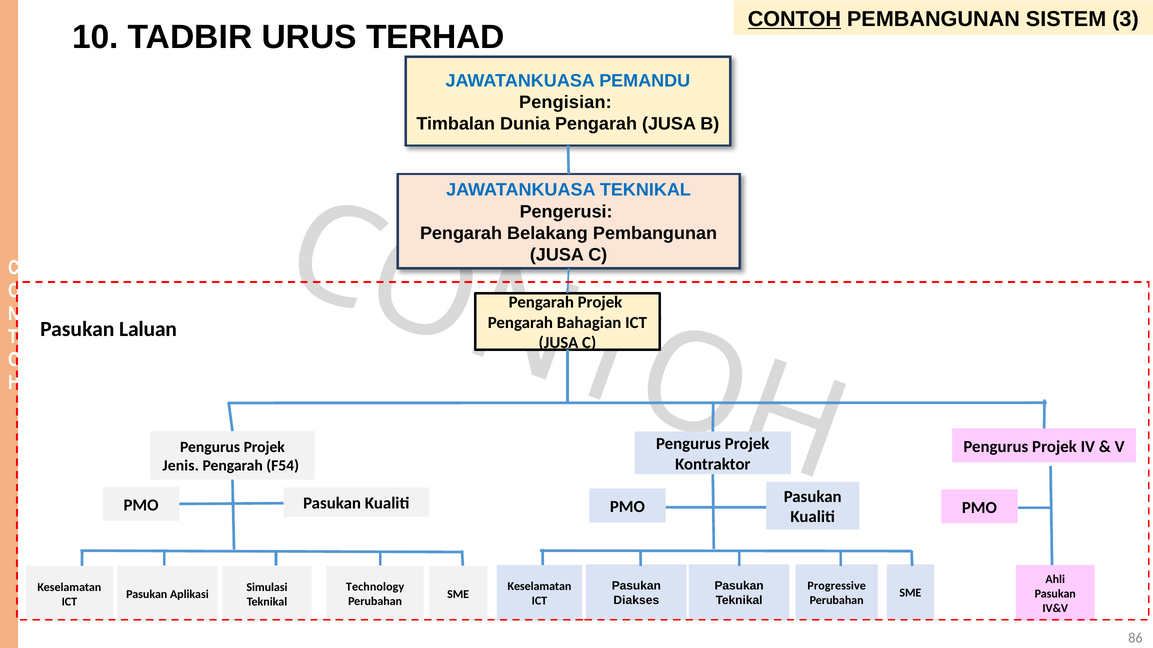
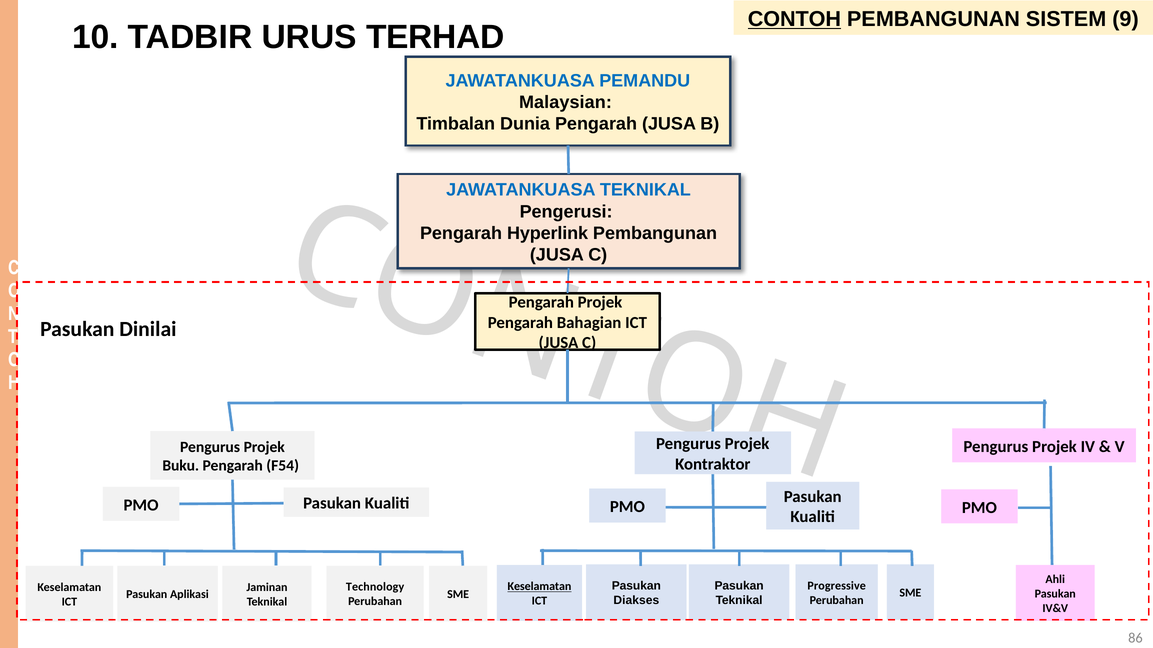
3: 3 -> 9 (1125, 19)
Pengisian: Pengisian -> Malaysian (565, 102)
Belakang: Belakang -> Hyperlink (548, 233)
Laluan: Laluan -> Dinilai (148, 330)
Jenis: Jenis -> Buku (181, 466)
Keselamatan underline: none -> present (539, 587)
Simulasi: Simulasi -> Jaminan (267, 588)
